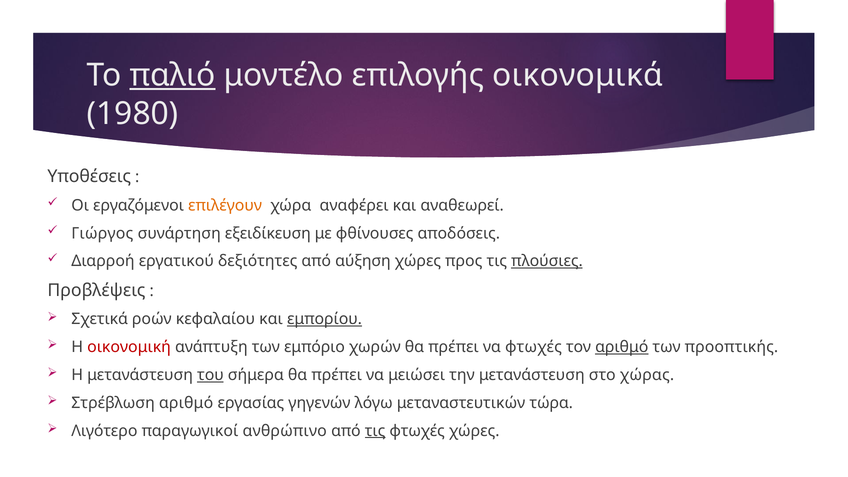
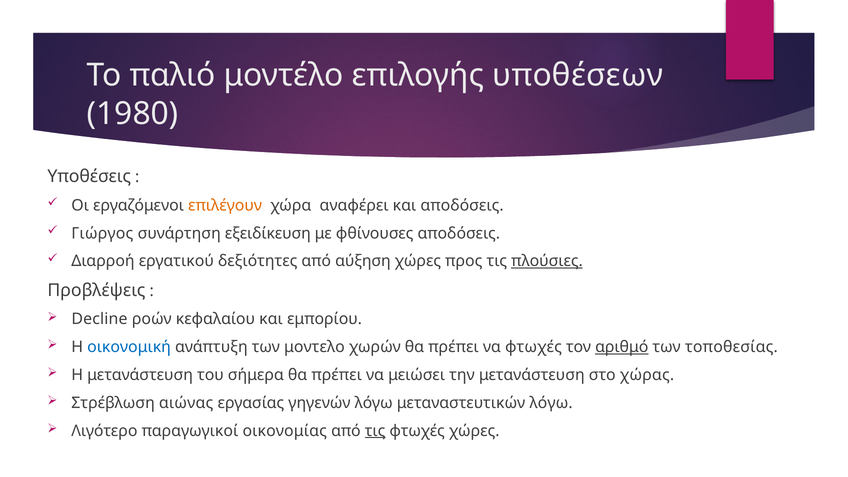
παλιό underline: present -> none (173, 75)
οικονομικά: οικονομικά -> υποθέσεων (578, 75)
και αναθεωρεί: αναθεωρεί -> αποδόσεις (462, 205)
Σχετικά: Σχετικά -> Decline (99, 319)
εμπορίου underline: present -> none (325, 319)
οικονομική colour: red -> blue (129, 347)
εμπόριο: εμπόριο -> μοντελο (314, 347)
προοπτικής: προοπτικής -> τοποθεσίας (731, 347)
του underline: present -> none (210, 375)
Στρέβλωση αριθμό: αριθμό -> αιώνας (186, 403)
μεταναστευτικών τώρα: τώρα -> λόγω (551, 403)
ανθρώπινο: ανθρώπινο -> οικονομίας (285, 431)
